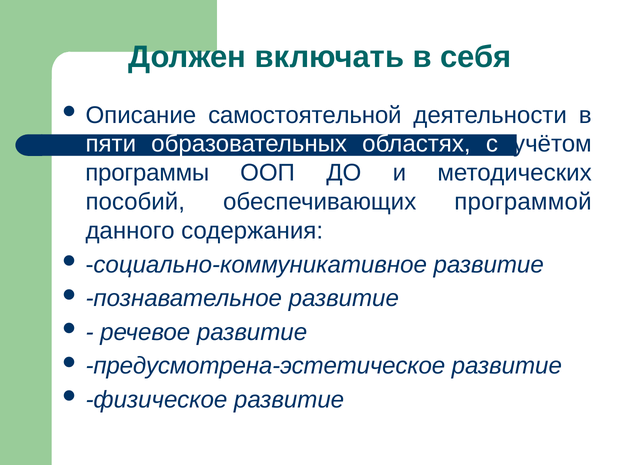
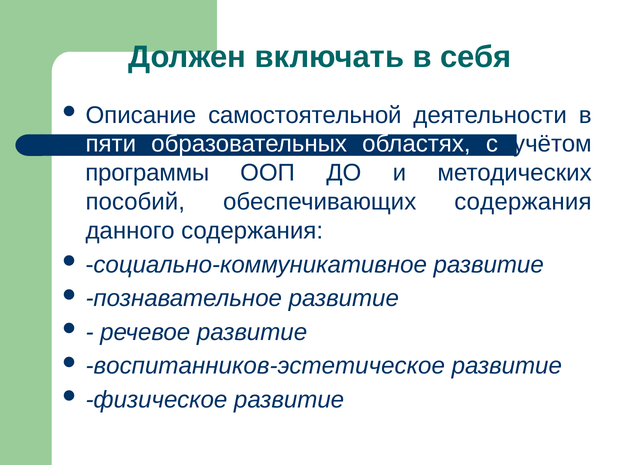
обеспечивающих программой: программой -> содержания (523, 202)
предусмотрена-эстетическое: предусмотрена-эстетическое -> воспитанников-эстетическое (265, 366)
